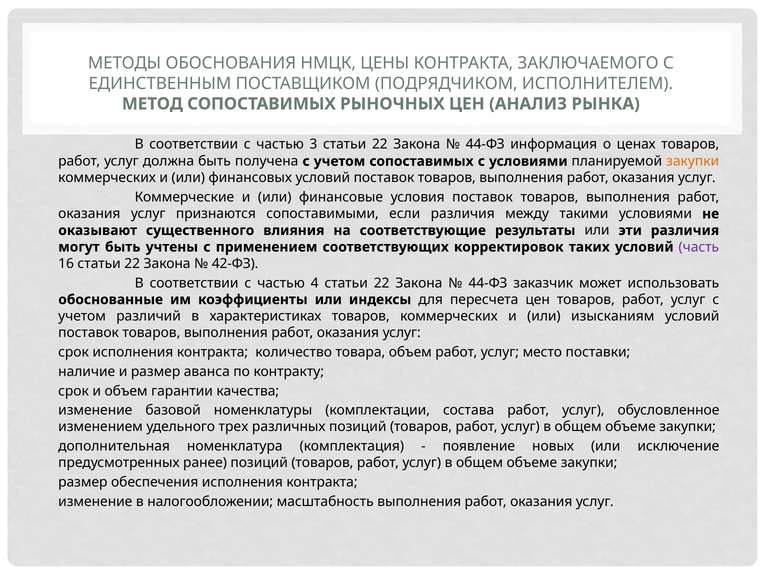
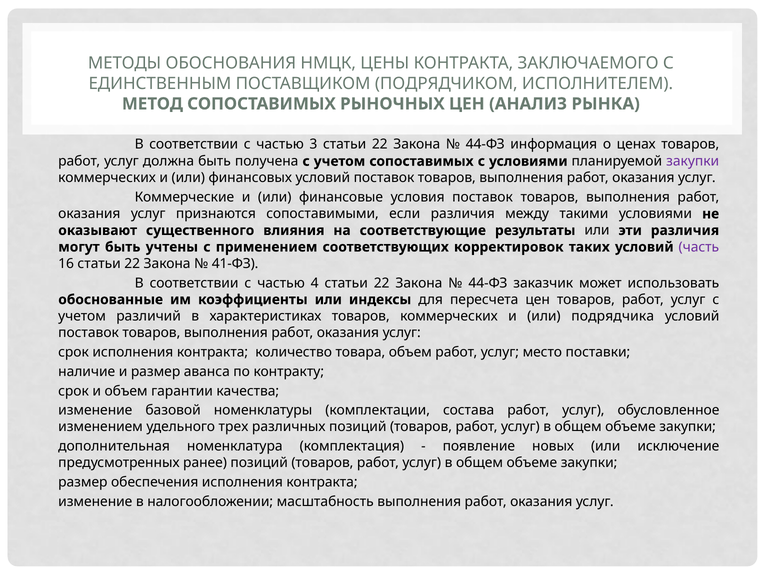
закупки colour: orange -> purple (693, 161)
42-ФЗ: 42-ФЗ -> 41-ФЗ (235, 264)
изысканиям: изысканиям -> подрядчика (613, 316)
